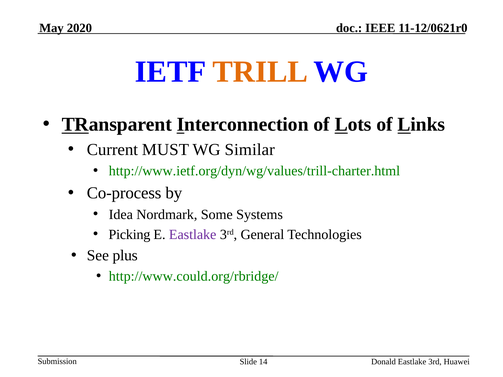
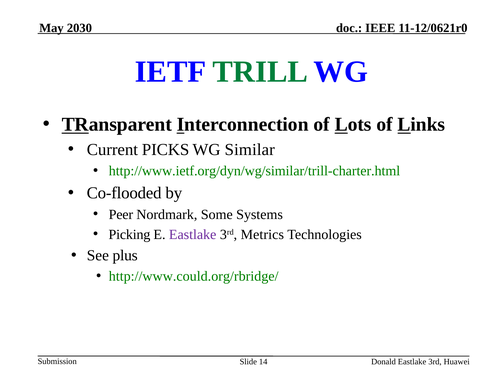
2020: 2020 -> 2030 (79, 28)
TRILL colour: orange -> green (260, 72)
MUST: MUST -> PICKS (166, 150)
http://www.ietf.org/dyn/wg/values/trill-charter.html: http://www.ietf.org/dyn/wg/values/trill-charter.html -> http://www.ietf.org/dyn/wg/similar/trill-charter.html (254, 171)
Co-process: Co-process -> Co-flooded (124, 193)
Idea: Idea -> Peer (121, 215)
General: General -> Metrics (262, 235)
